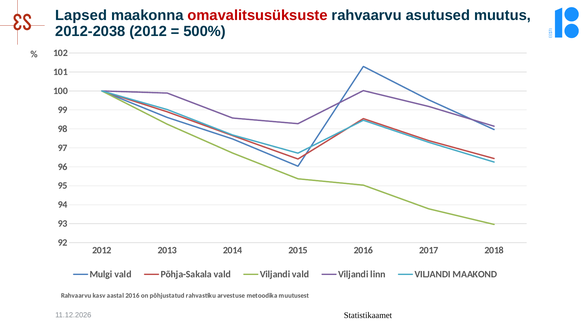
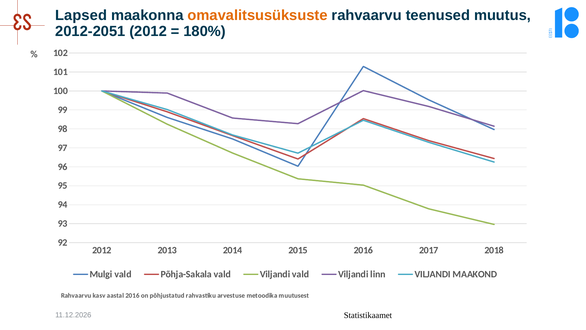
omavalitsusüksuste colour: red -> orange (258, 15)
asutused: asutused -> teenused (438, 15)
2012-2038: 2012-2038 -> 2012-2051 (90, 31)
500%: 500% -> 180% (205, 31)
